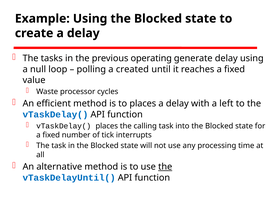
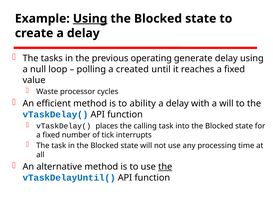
Using underline: none -> present (90, 19)
to places: places -> ability (143, 103)
a left: left -> will (226, 103)
